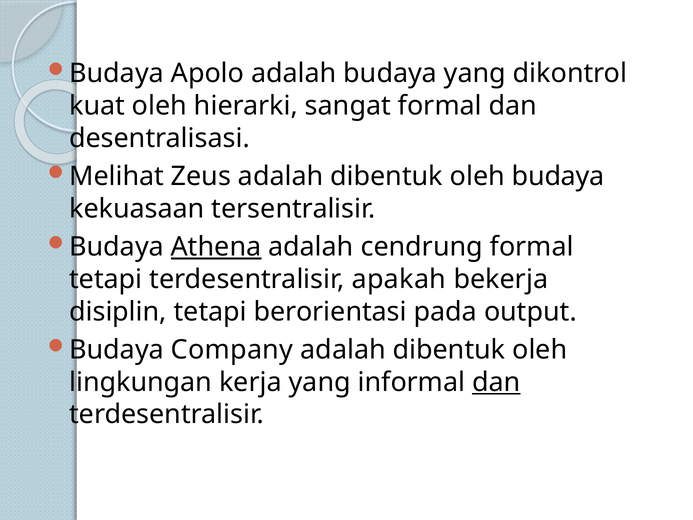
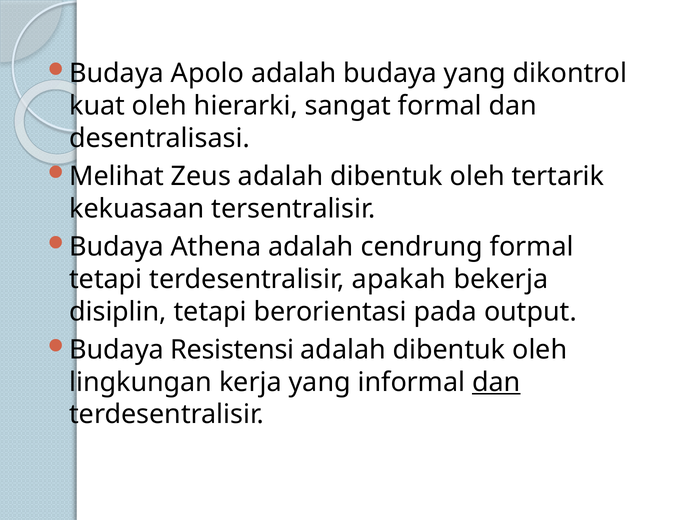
oleh budaya: budaya -> tertarik (558, 176)
Athena underline: present -> none (216, 247)
Company: Company -> Resistensi (232, 350)
